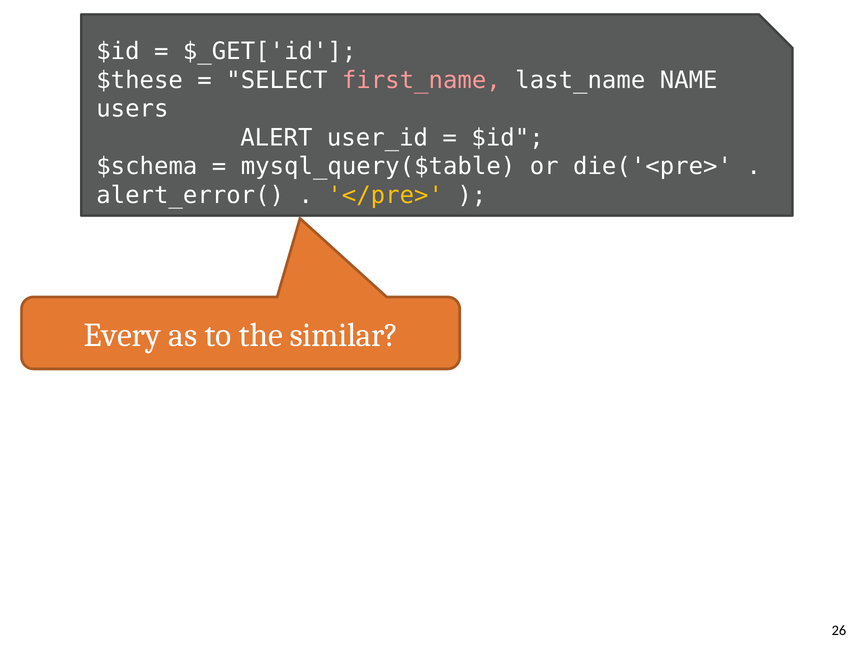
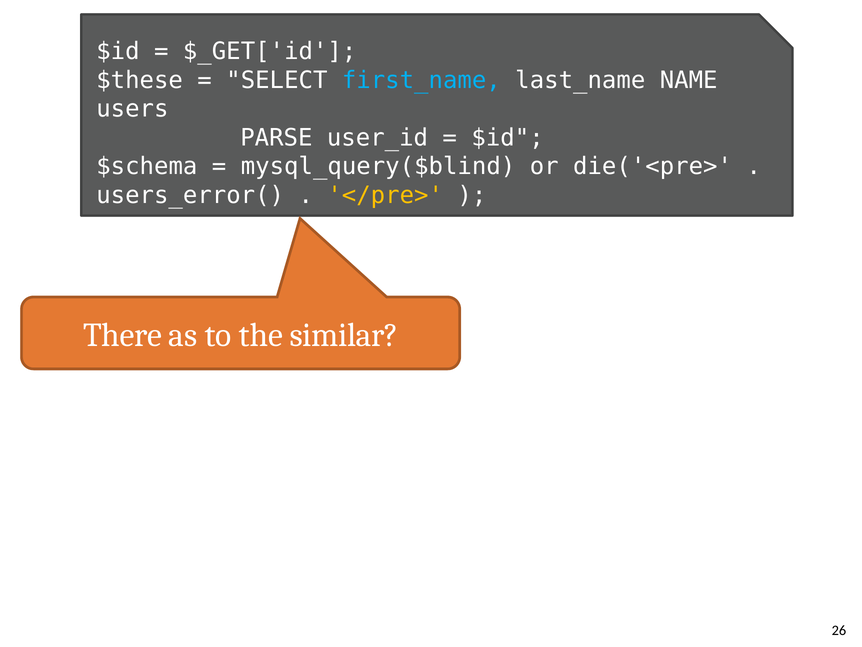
first_name colour: pink -> light blue (421, 80)
ALERT: ALERT -> PARSE (276, 138)
mysql_query($table: mysql_query($table -> mysql_query($blind (378, 166)
alert_error(: alert_error( -> users_error( (190, 195)
Every: Every -> There (122, 335)
